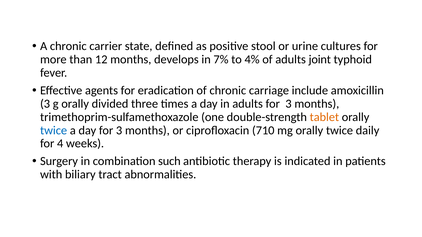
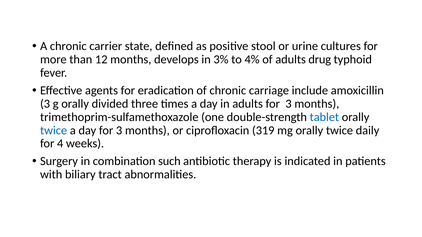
7%: 7% -> 3% (221, 60)
joint: joint -> drug (320, 60)
tablet colour: orange -> blue (324, 117)
710: 710 -> 319 (263, 131)
